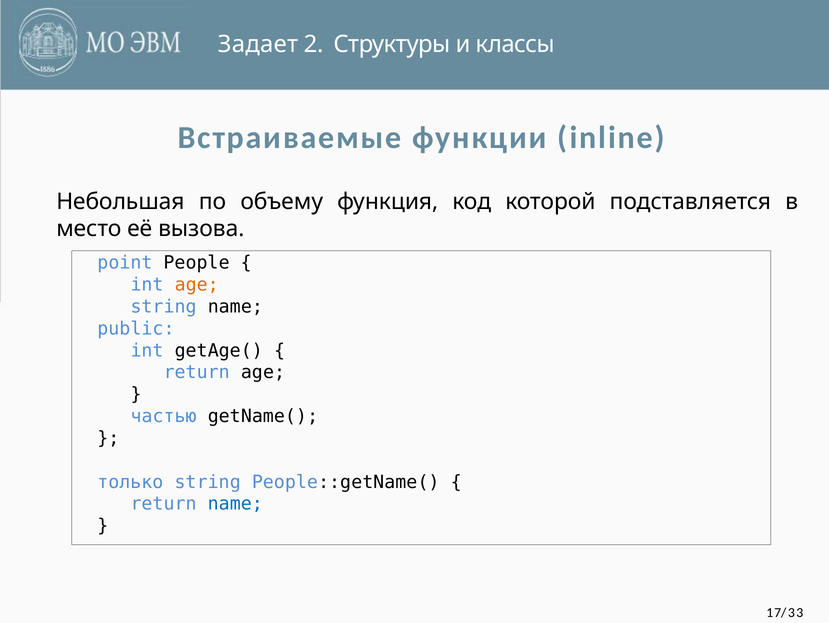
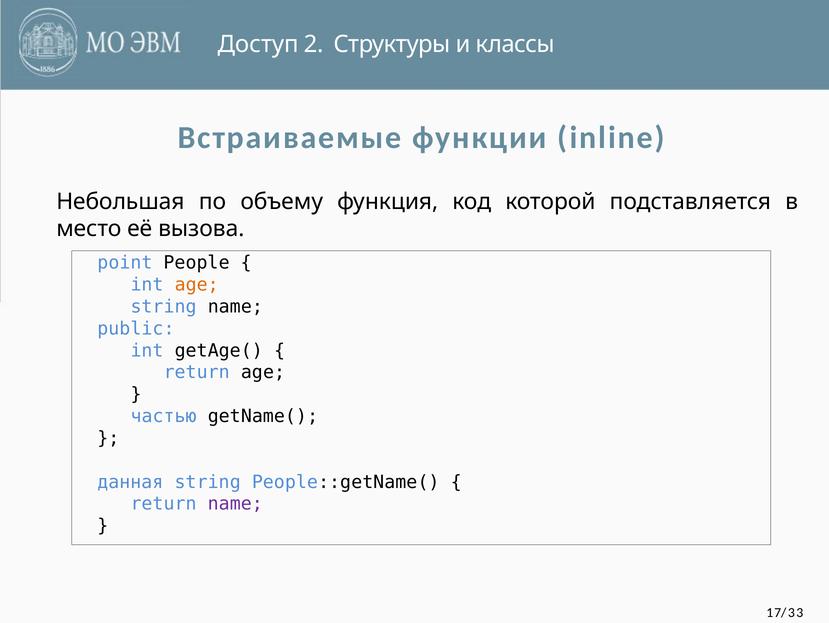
Задает: Задает -> Доступ (258, 44)
только: только -> данная (130, 481)
name colour: blue -> purple (235, 503)
